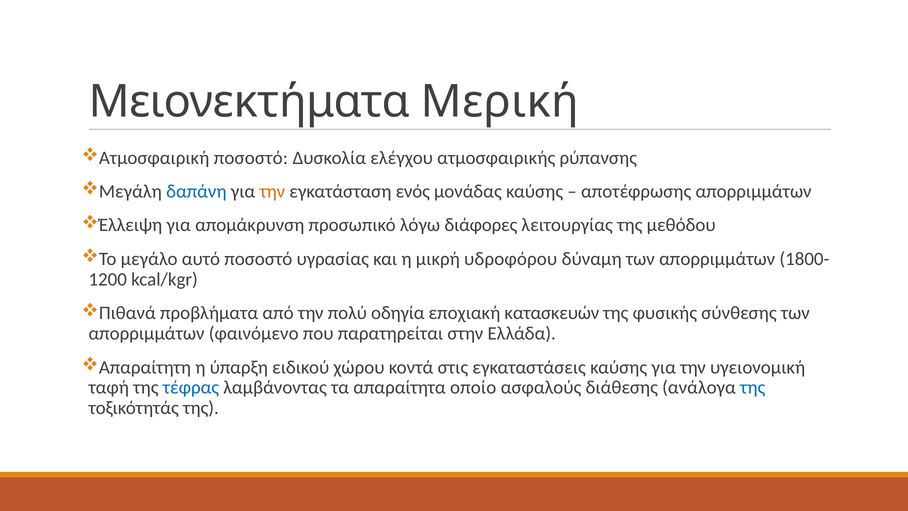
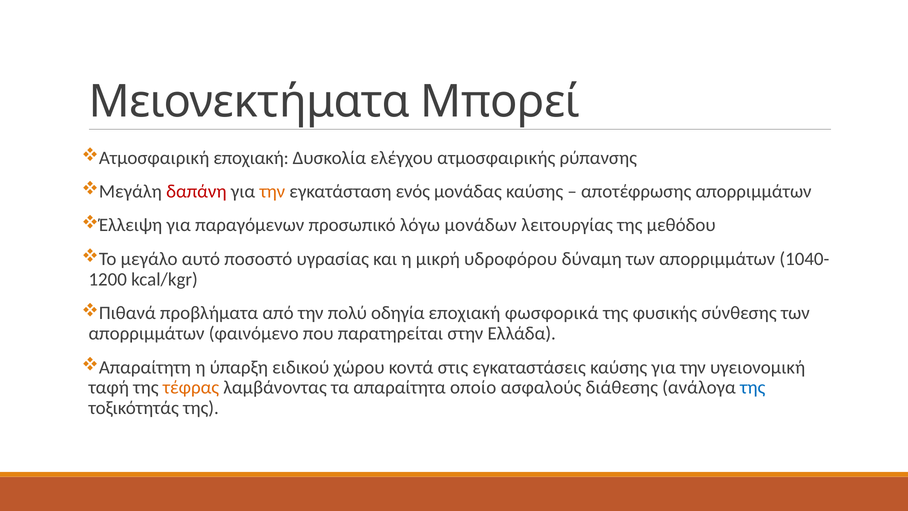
Μερική: Μερική -> Μπορεί (500, 102)
Ατμοσφαιρική ποσοστό: ποσοστό -> εποχιακή (251, 158)
δαπάνη colour: blue -> red (196, 191)
απομάκρυνση: απομάκρυνση -> παραγόμενων (250, 225)
διάφορες: διάφορες -> μονάδων (481, 225)
1800-: 1800- -> 1040- (804, 259)
κατασκευών: κατασκευών -> φωσφορικά (552, 313)
τέφρας colour: blue -> orange (191, 388)
